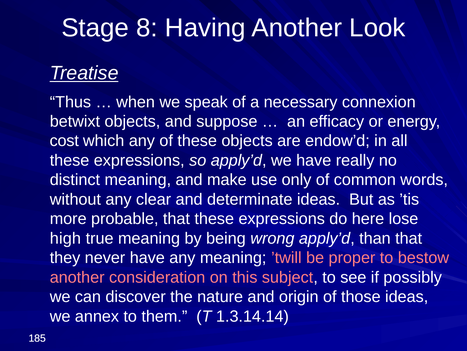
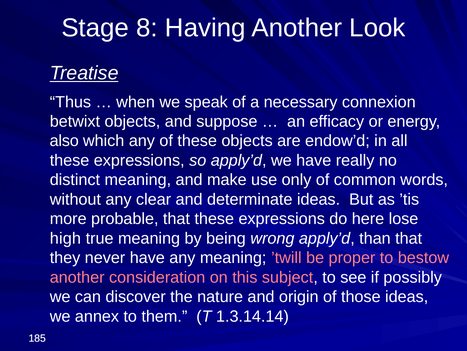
cost: cost -> also (64, 141)
